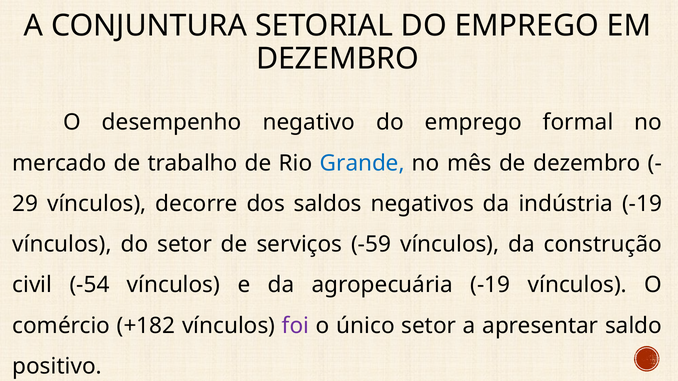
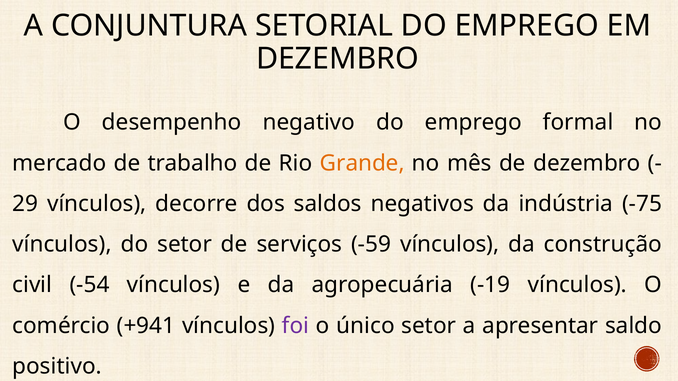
Grande colour: blue -> orange (362, 163)
indústria -19: -19 -> -75 (642, 204)
+182: +182 -> +941 (146, 326)
